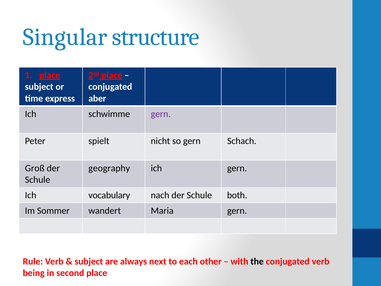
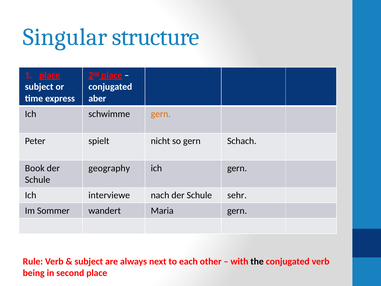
gern colour: purple -> orange (161, 114)
Groß: Groß -> Book (35, 168)
vocabulary: vocabulary -> interviewe (109, 195)
both: both -> sehr (237, 195)
